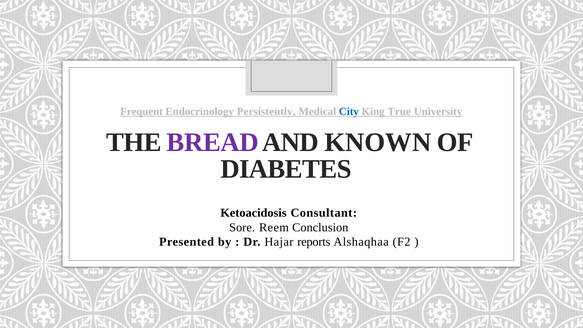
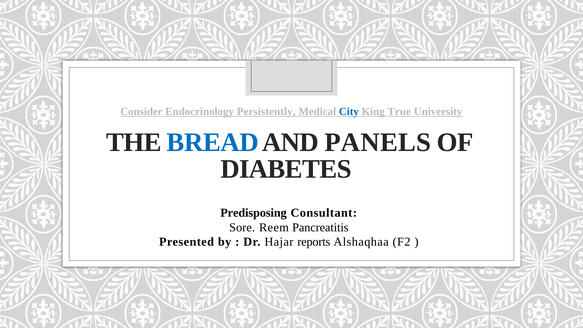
Frequent: Frequent -> Consider (141, 112)
BREAD colour: purple -> blue (213, 142)
KNOWN: KNOWN -> PANELS (378, 142)
Ketoacidosis: Ketoacidosis -> Predisposing (254, 213)
Conclusion: Conclusion -> Pancreatitis (320, 227)
